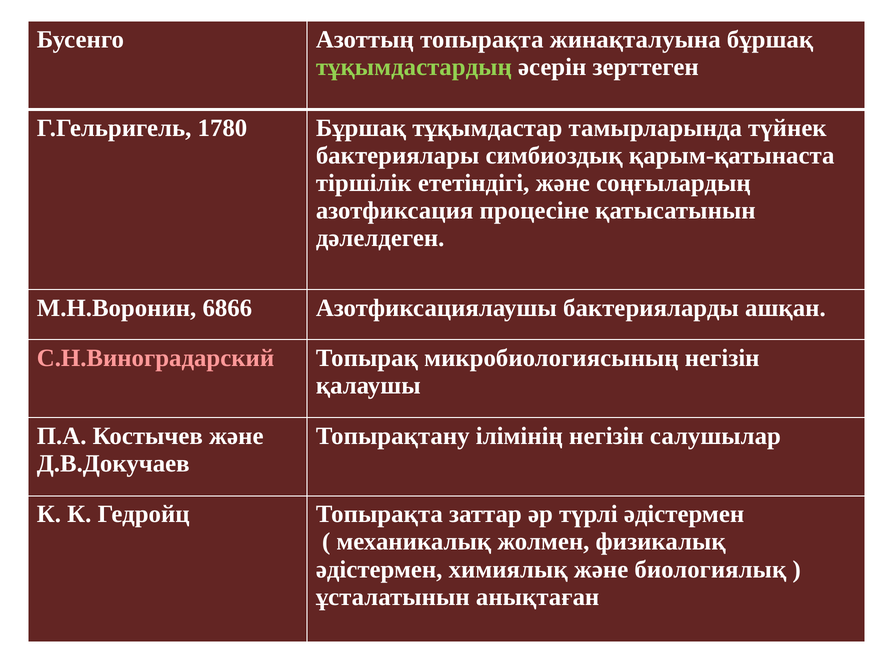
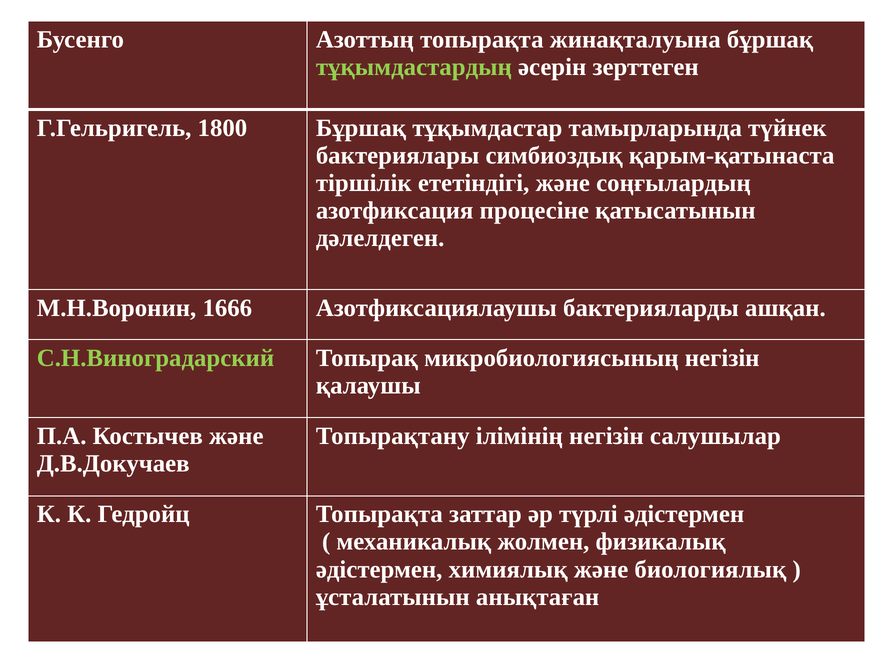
1780: 1780 -> 1800 (222, 128)
6866: 6866 -> 1666 (227, 308)
С.Н.Виноградарский colour: pink -> light green (156, 358)
